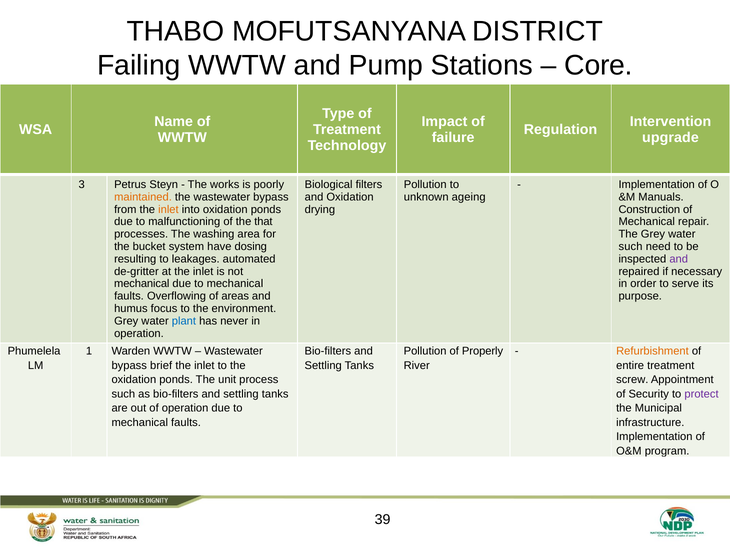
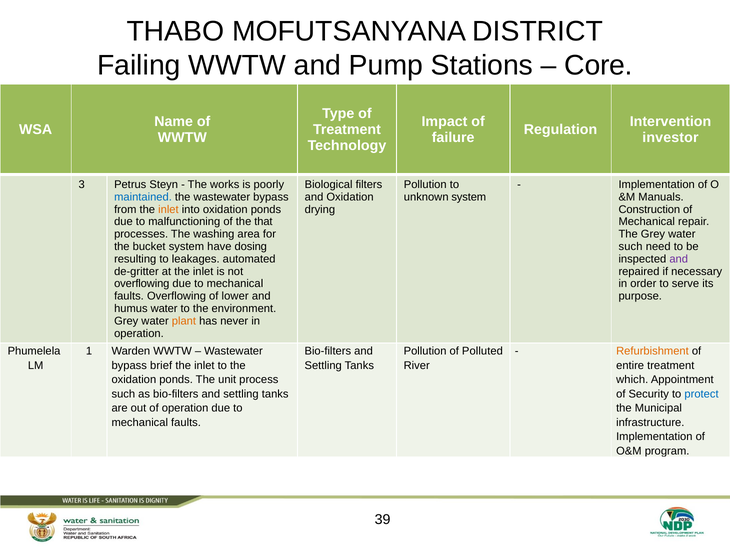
upgrade: upgrade -> investor (670, 138)
maintained colour: orange -> blue (143, 197)
unknown ageing: ageing -> system (469, 197)
mechanical: mechanical -> overflowing (142, 284)
areas: areas -> lower (235, 296)
humus focus: focus -> water (164, 309)
plant colour: blue -> orange (184, 321)
Properly: Properly -> Polluted (482, 352)
screw: screw -> which (632, 380)
protect colour: purple -> blue (702, 394)
